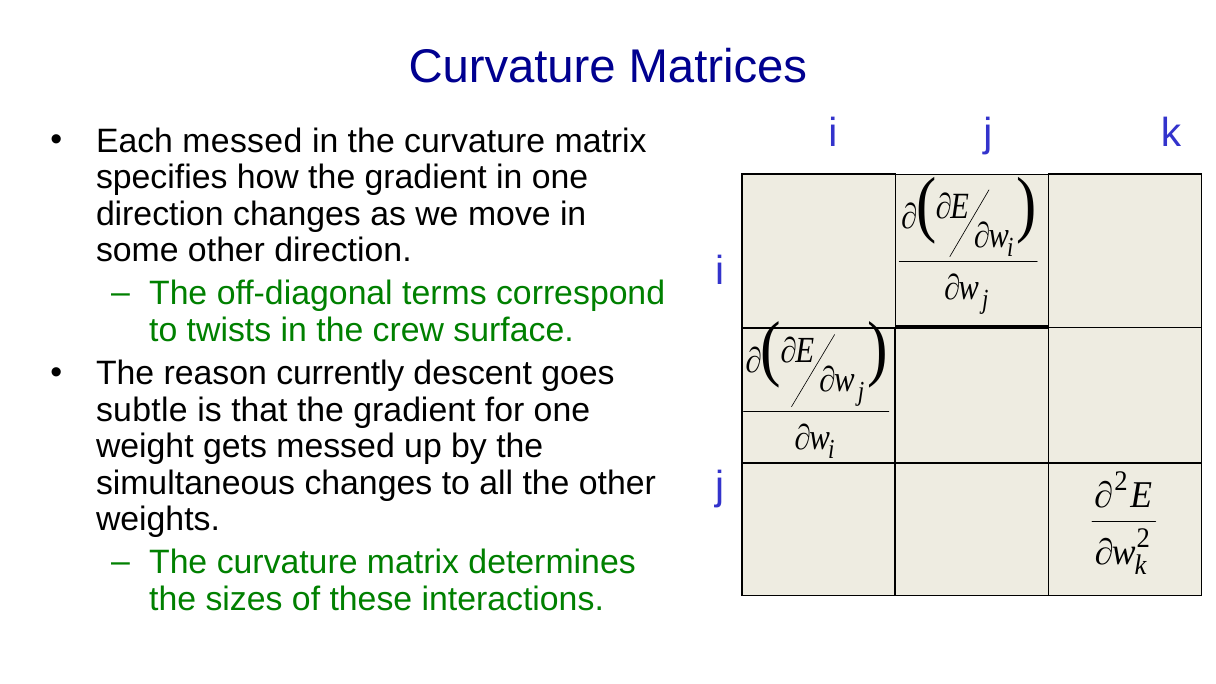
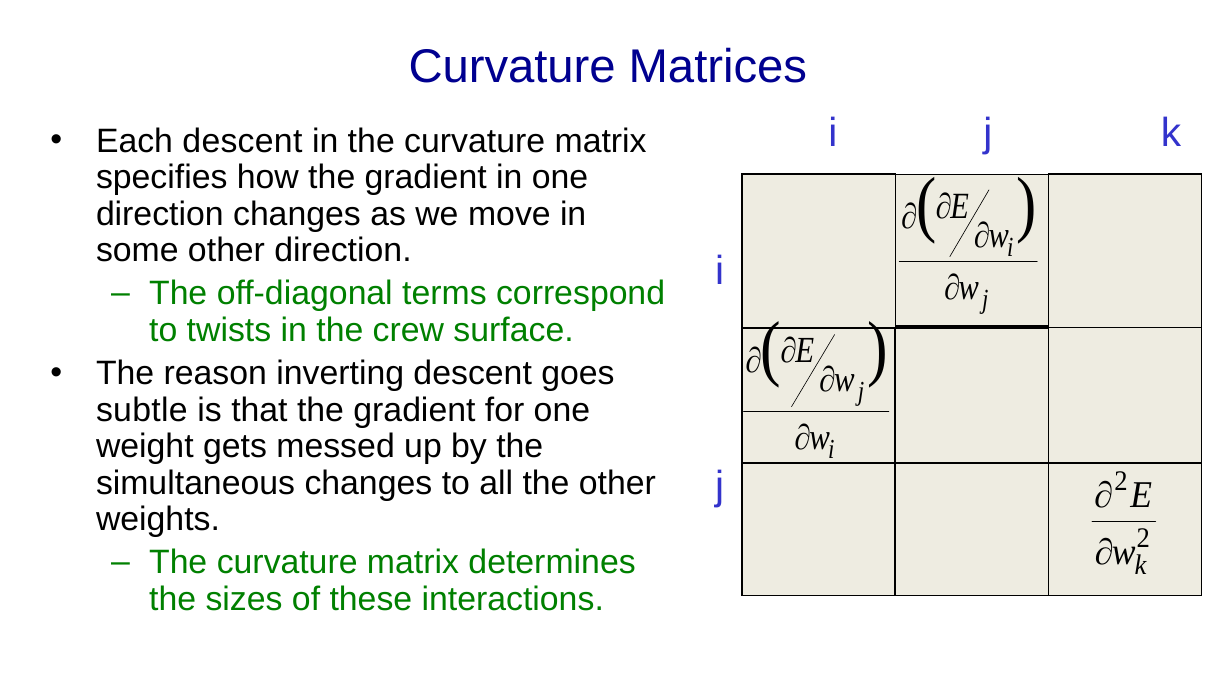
Each messed: messed -> descent (242, 141)
currently: currently -> inverting (340, 373)
